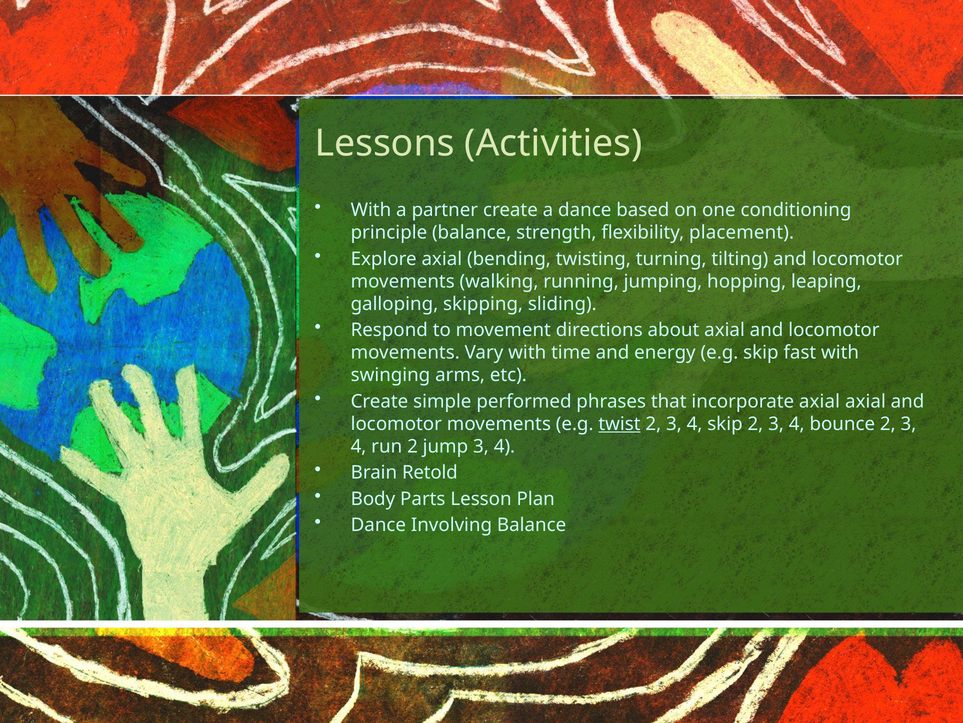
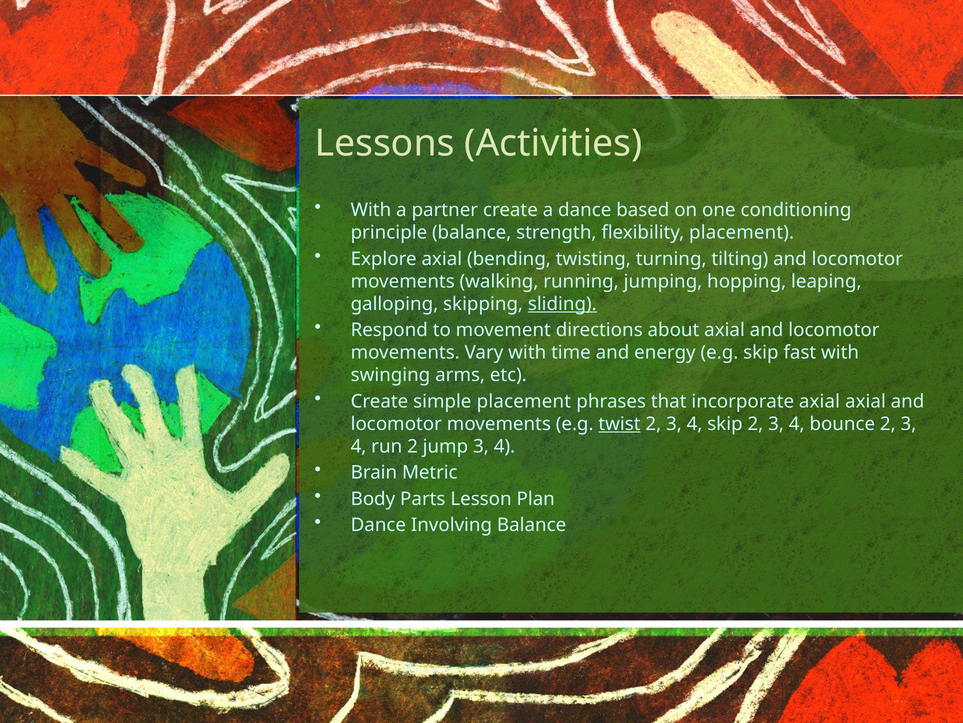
sliding underline: none -> present (562, 304)
simple performed: performed -> placement (524, 401)
Retold: Retold -> Metric (430, 472)
